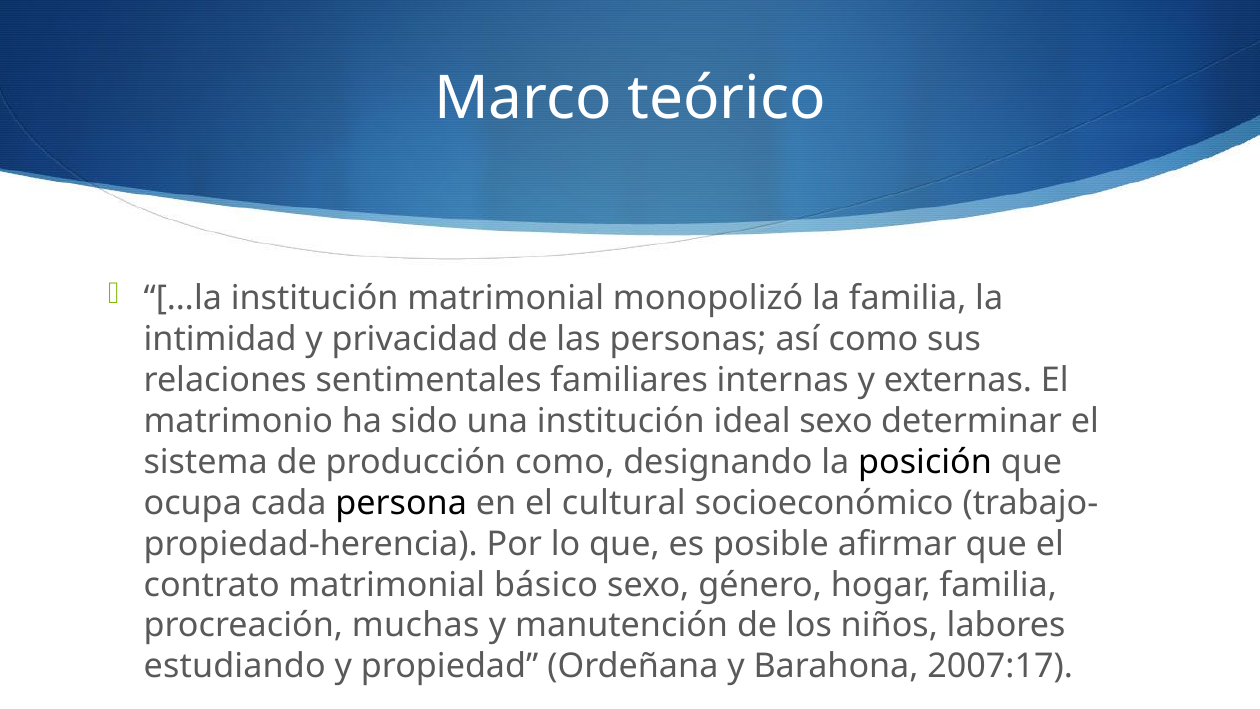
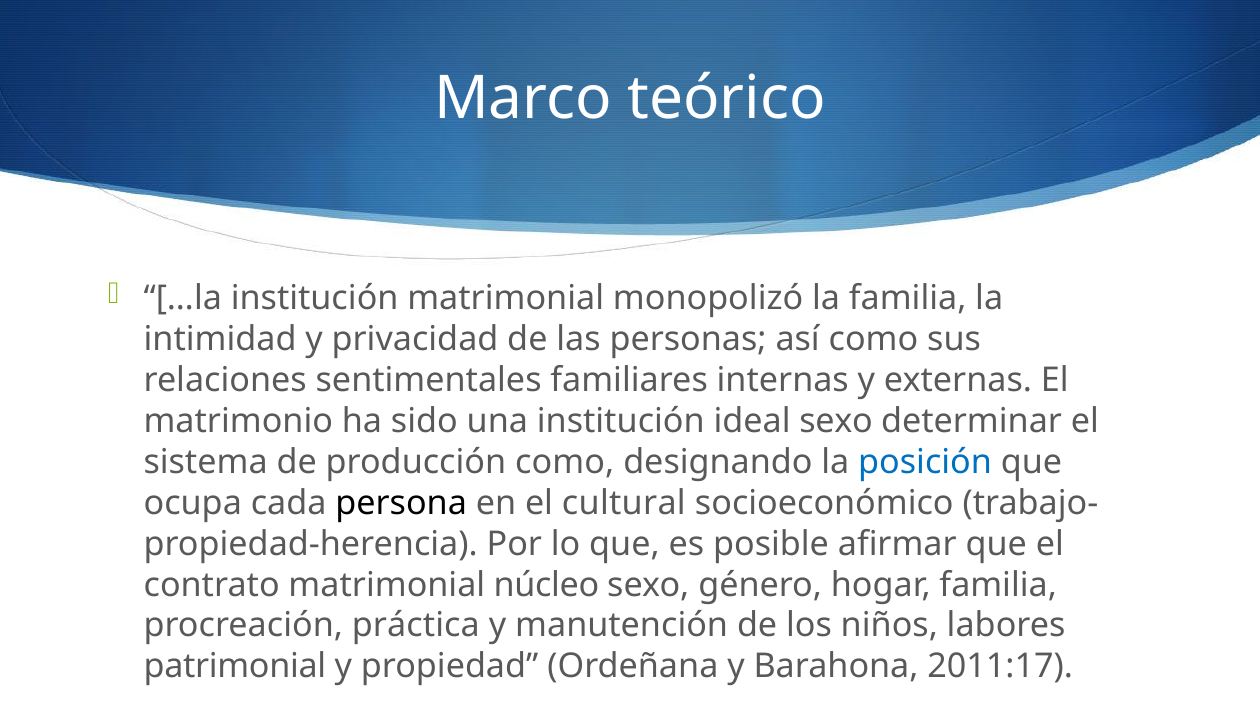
posición colour: black -> blue (925, 462)
básico: básico -> núcleo (546, 585)
muchas: muchas -> práctica (416, 625)
estudiando: estudiando -> patrimonial (235, 666)
2007:17: 2007:17 -> 2011:17 (1000, 666)
